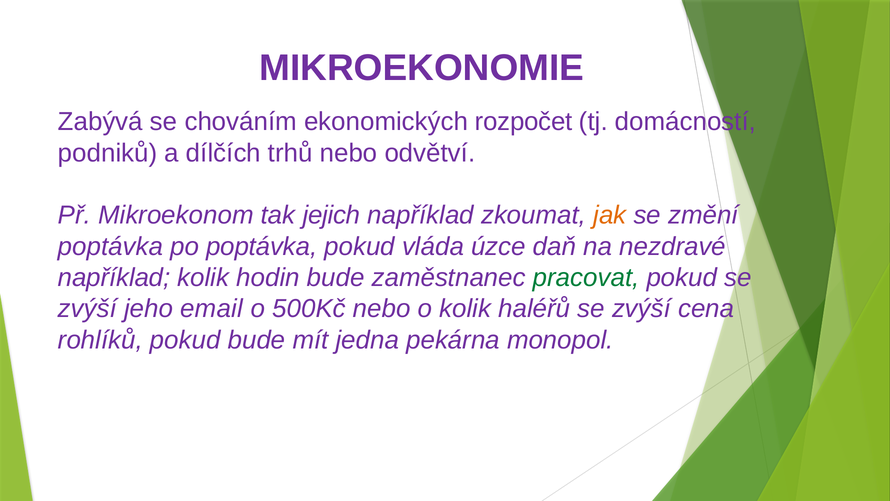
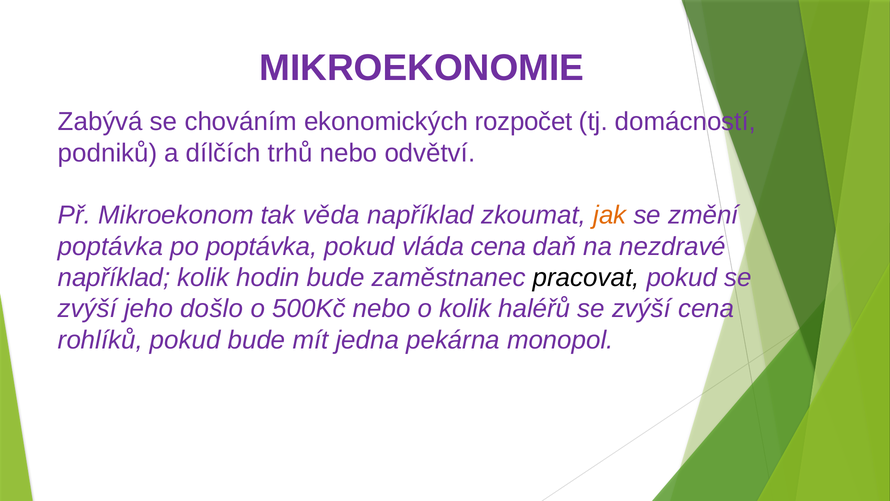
jejich: jejich -> věda (331, 215)
vláda úzce: úzce -> cena (499, 246)
pracovat colour: green -> black (586, 278)
email: email -> došlo (212, 309)
